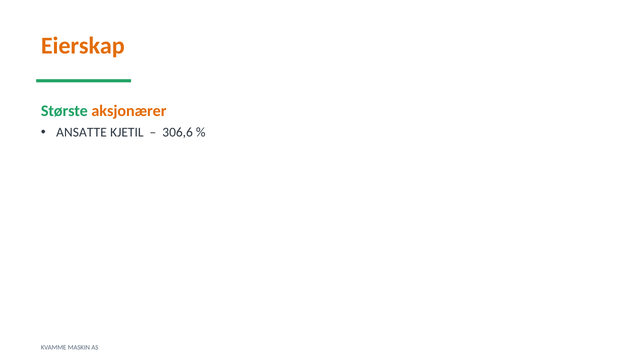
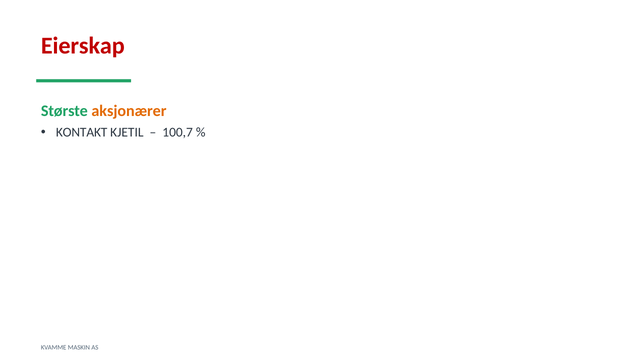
Eierskap colour: orange -> red (83, 46)
ANSATTE: ANSATTE -> KONTAKT (82, 132)
306,6: 306,6 -> 100,7 (178, 132)
